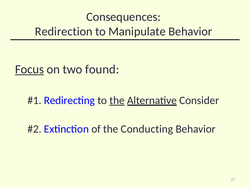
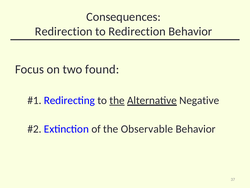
to Manipulate: Manipulate -> Redirection (137, 31)
Focus underline: present -> none (29, 69)
Consider: Consider -> Negative (199, 100)
Conducting: Conducting -> Observable (147, 129)
